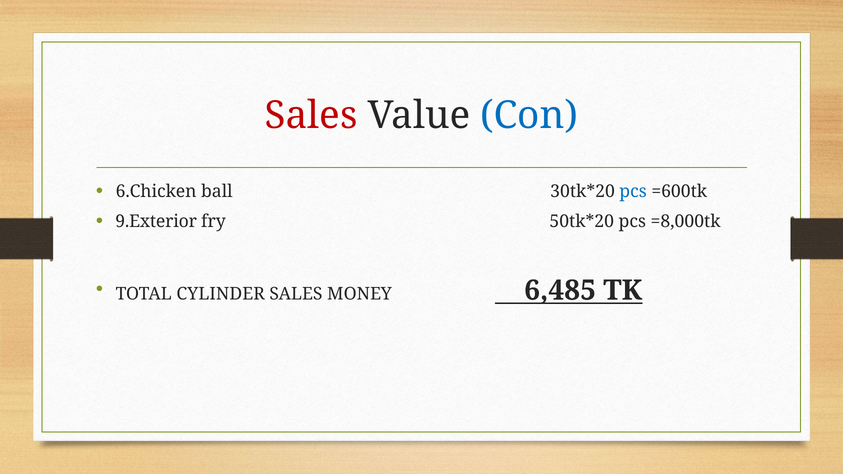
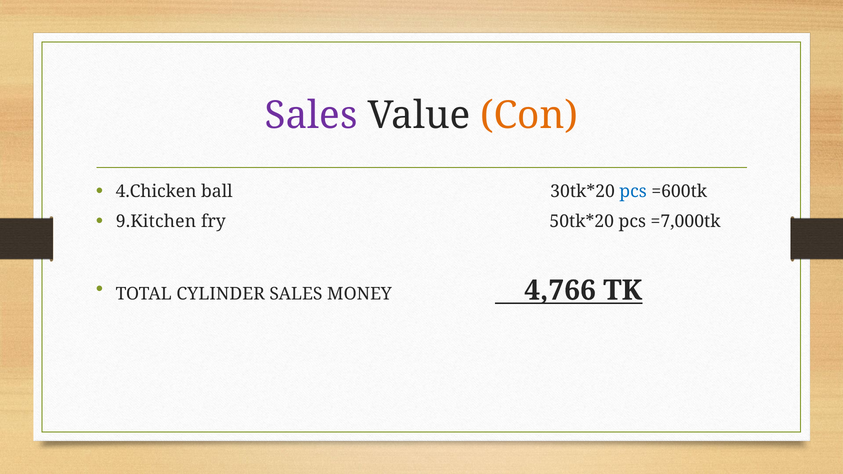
Sales colour: red -> purple (311, 116)
Con colour: blue -> orange (529, 116)
6.Chicken: 6.Chicken -> 4.Chicken (156, 192)
9.Exterior: 9.Exterior -> 9.Kitchen (156, 222)
=8,000tk: =8,000tk -> =7,000tk (686, 222)
6,485: 6,485 -> 4,766 (560, 291)
